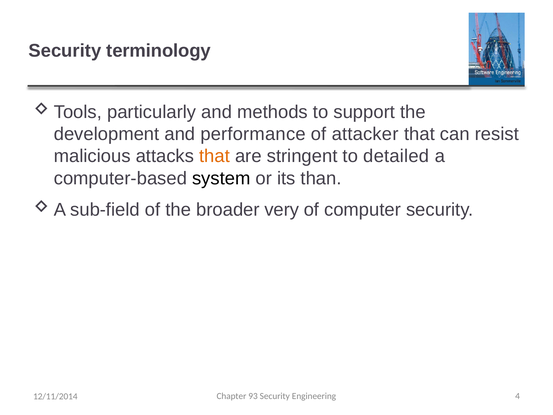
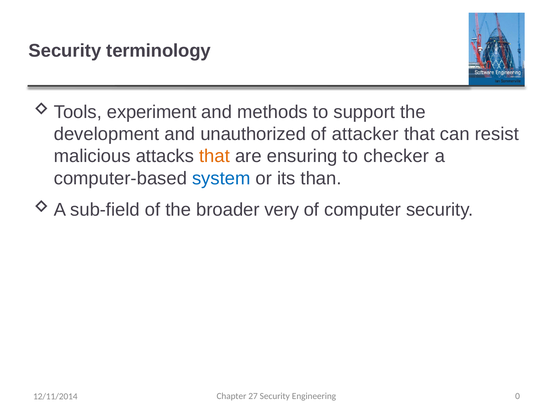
particularly: particularly -> experiment (152, 112)
performance: performance -> unauthorized (253, 134)
stringent: stringent -> ensuring (302, 156)
detailed: detailed -> checker (396, 156)
system colour: black -> blue (221, 178)
93: 93 -> 27 (253, 396)
4: 4 -> 0 (518, 396)
